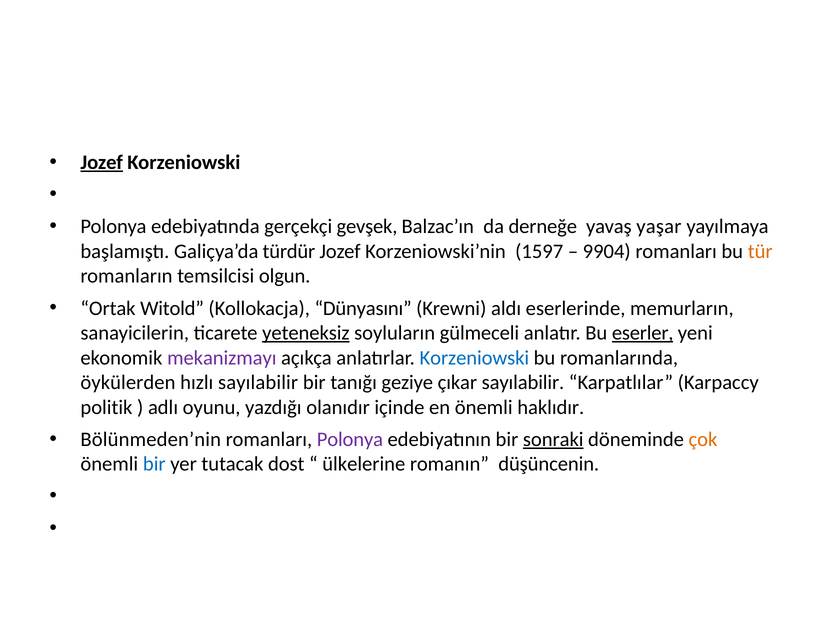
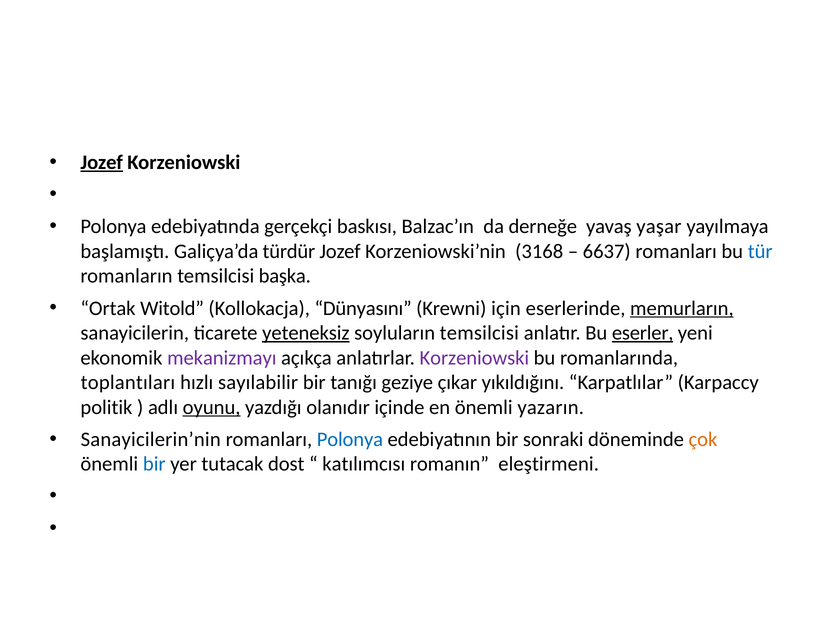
gevşek: gevşek -> baskısı (367, 227)
1597: 1597 -> 3168 (539, 251)
9904: 9904 -> 6637 (607, 251)
tür colour: orange -> blue (760, 251)
olgun: olgun -> başka (285, 276)
aldı: aldı -> için (506, 308)
memurların underline: none -> present (682, 308)
soyluların gülmeceli: gülmeceli -> temsilcisi (479, 333)
Korzeniowski colour: blue -> purple (474, 358)
öykülerden: öykülerden -> toplantıları (128, 382)
çıkar sayılabilir: sayılabilir -> yıkıldığını (523, 382)
oyunu underline: none -> present (212, 407)
haklıdır: haklıdır -> yazarın (551, 407)
Bölünmeden’nin: Bölünmeden’nin -> Sanayicilerin’nin (151, 439)
Polonya colour: purple -> blue (350, 439)
sonraki underline: present -> none (553, 439)
ülkelerine: ülkelerine -> katılımcısı (364, 464)
düşüncenin: düşüncenin -> eleştirmeni (549, 464)
